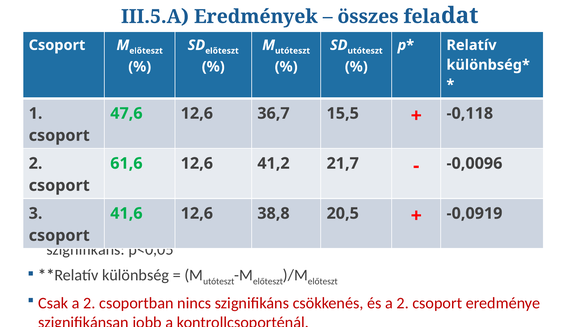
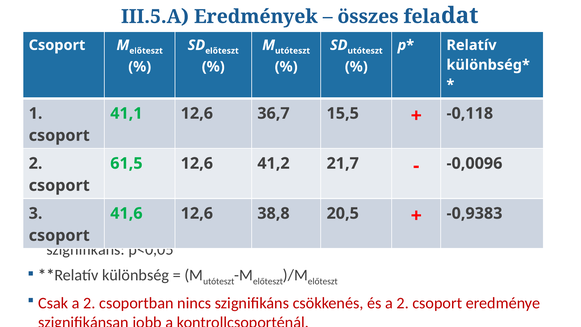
47,6: 47,6 -> 41,1 (126, 113)
61,6: 61,6 -> 61,5 (126, 163)
-0,0919: -0,0919 -> -0,9383 (474, 213)
